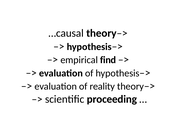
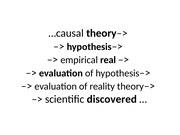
find: find -> real (108, 60)
proceeding: proceeding -> discovered (112, 99)
